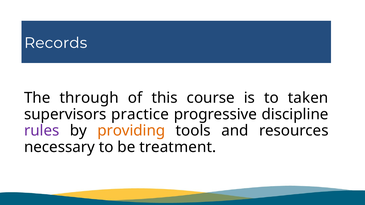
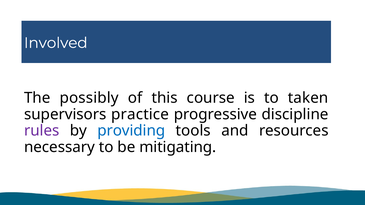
Records: Records -> Involved (56, 43)
through: through -> possibly (89, 98)
providing colour: orange -> blue (131, 131)
treatment: treatment -> mitigating (178, 147)
